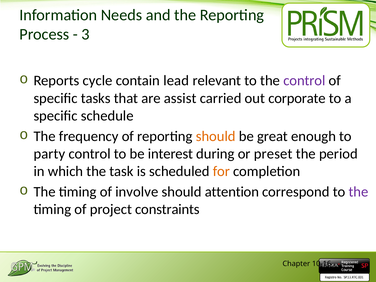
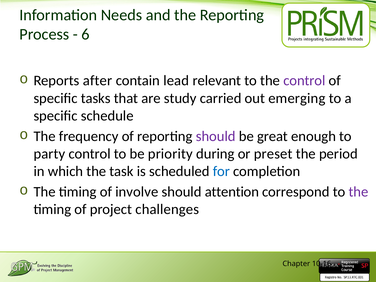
3: 3 -> 6 (86, 34)
cycle: cycle -> after (98, 81)
assist: assist -> study (180, 98)
corporate: corporate -> emerging (297, 98)
should colour: orange -> purple (216, 136)
interest: interest -> priority (170, 154)
for colour: orange -> blue (221, 171)
constraints: constraints -> challenges (167, 209)
